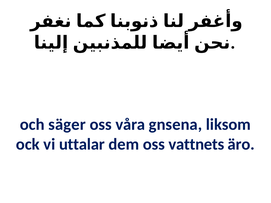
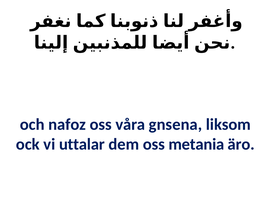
säger: säger -> nafoz (67, 125)
vattnets: vattnets -> metania (196, 144)
